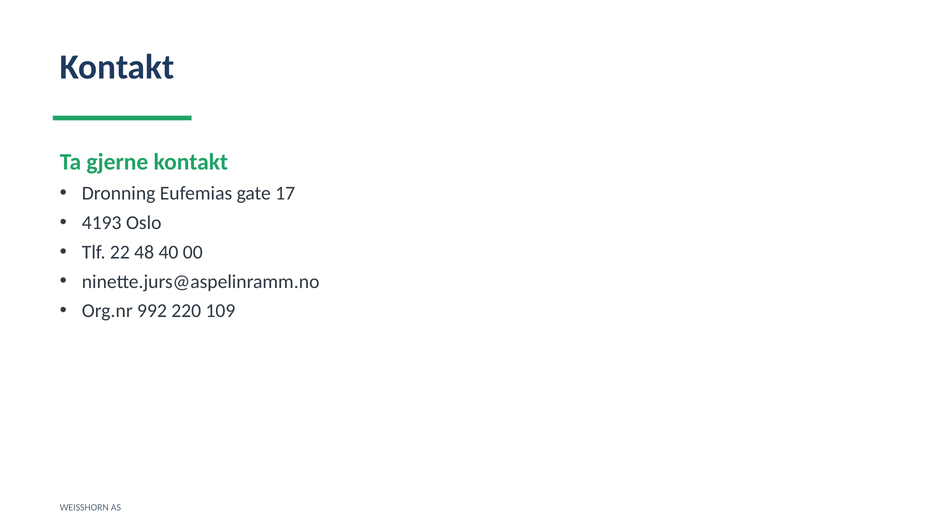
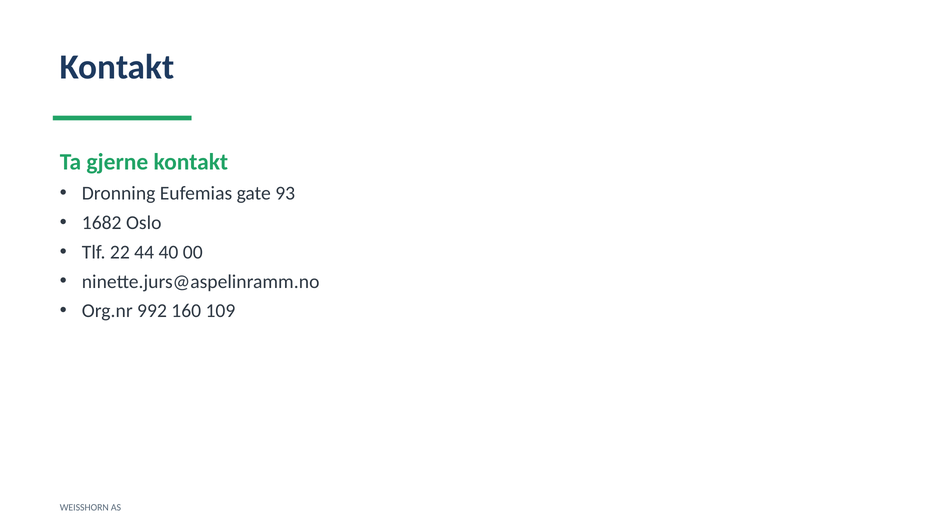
17: 17 -> 93 (285, 193)
4193: 4193 -> 1682 (102, 223)
48: 48 -> 44 (144, 252)
220: 220 -> 160 (186, 311)
